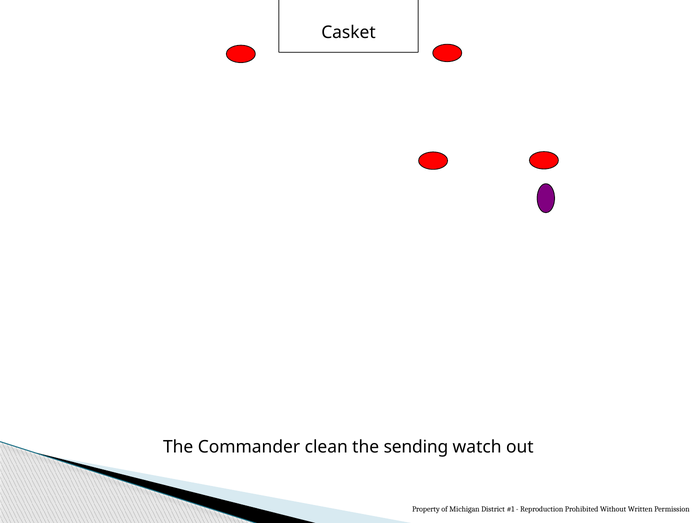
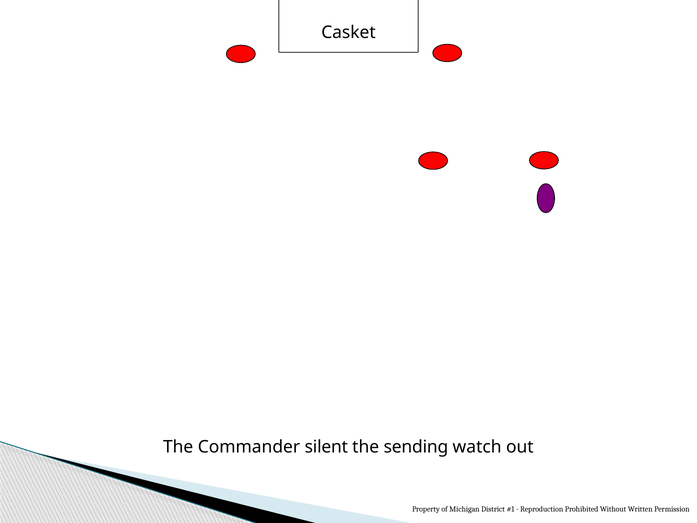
clean: clean -> silent (326, 447)
